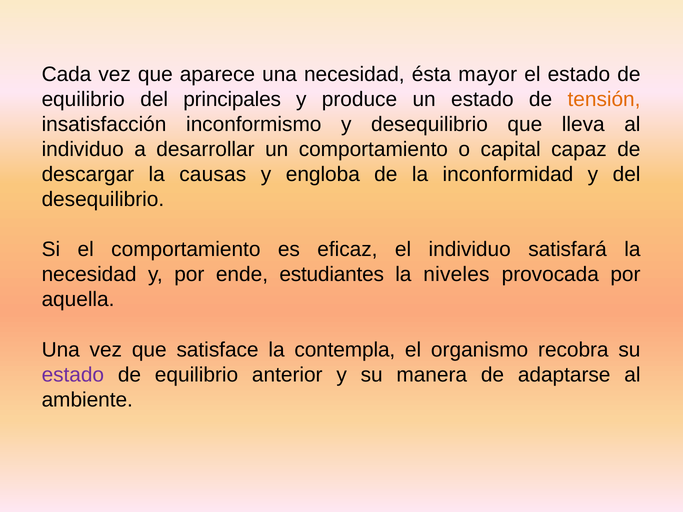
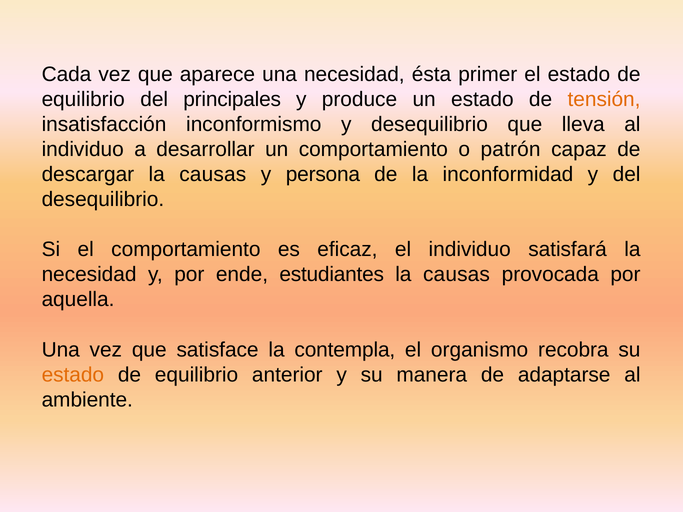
mayor: mayor -> primer (488, 74)
capital: capital -> patrón (511, 150)
engloba: engloba -> persona (323, 175)
niveles: niveles -> causas (456, 275)
estado colour: purple -> orange (73, 375)
